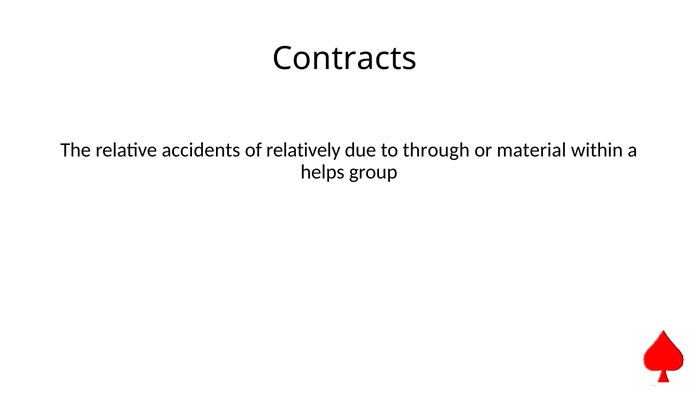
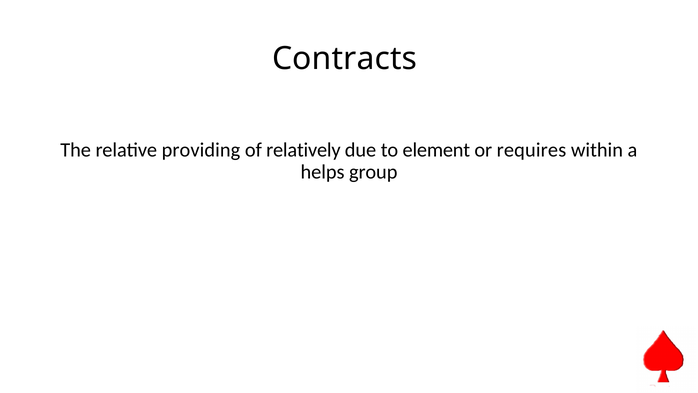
accidents: accidents -> providing (201, 150)
through: through -> element (436, 150)
material: material -> requires (531, 150)
